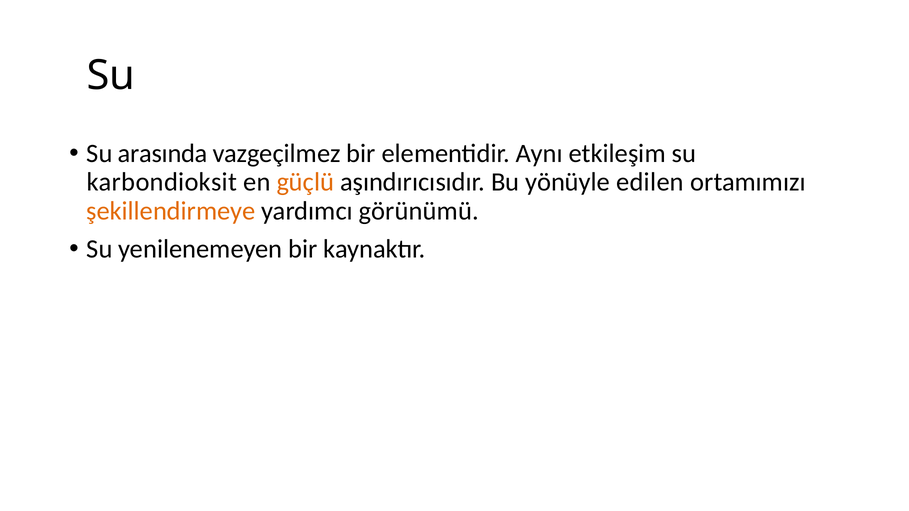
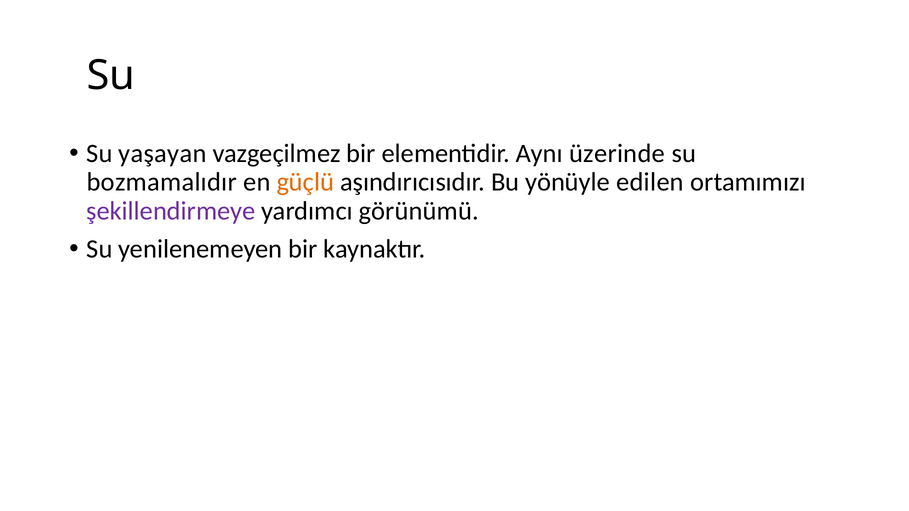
arasında: arasında -> yaşayan (162, 154)
etkileşim: etkileşim -> üzerinde (617, 154)
karbondioksit: karbondioksit -> bozmamalıdır (162, 182)
şekillendirmeye colour: orange -> purple (171, 211)
